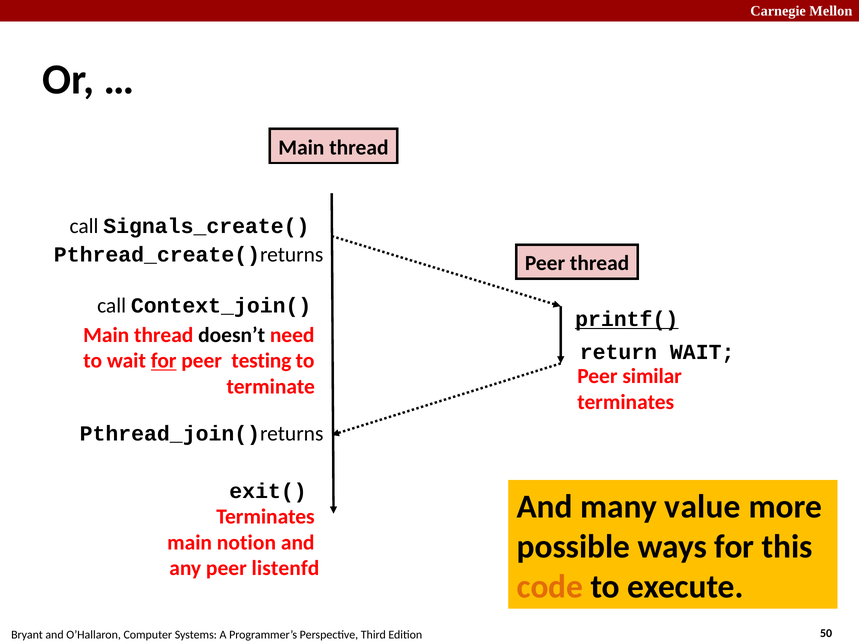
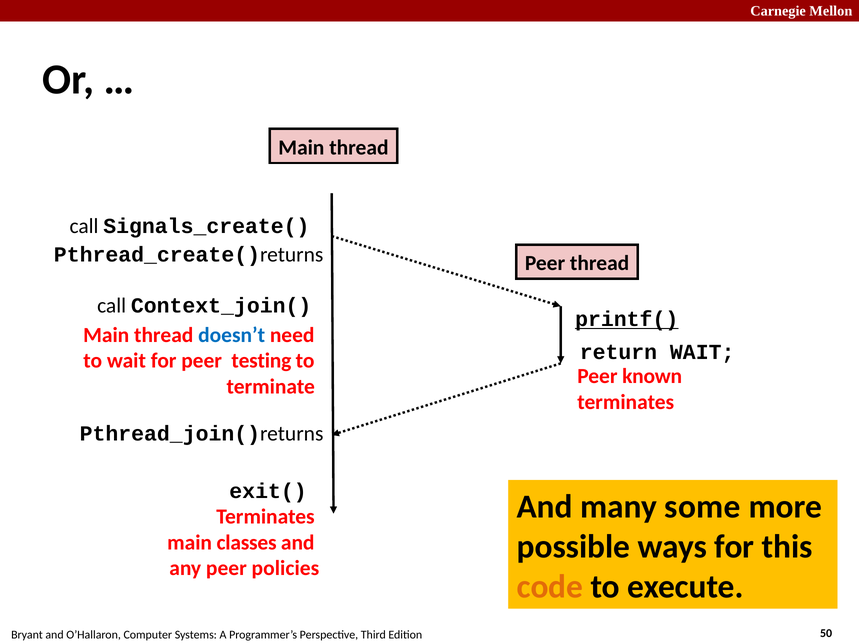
doesn’t colour: black -> blue (232, 335)
for underline: present -> none (164, 361)
similar: similar -> known (652, 376)
value: value -> some (703, 507)
notion: notion -> classes (247, 543)
listenfd: listenfd -> policies (285, 569)
